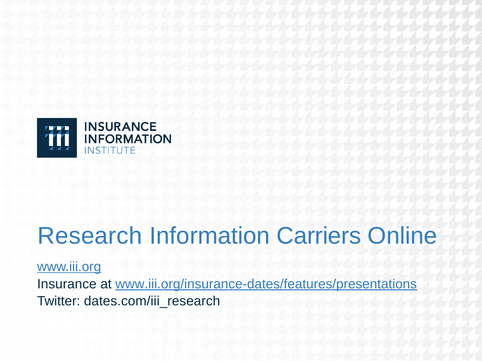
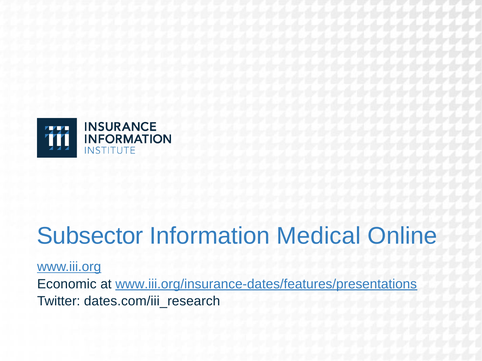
Research: Research -> Subsector (90, 236)
Carriers: Carriers -> Medical (319, 236)
Insurance: Insurance -> Economic (67, 284)
